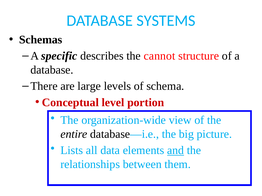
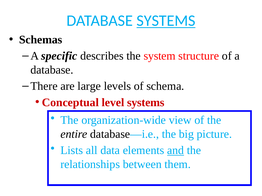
SYSTEMS underline: none -> present (166, 21)
cannot: cannot -> system (160, 56)
level portion: portion -> systems (146, 103)
